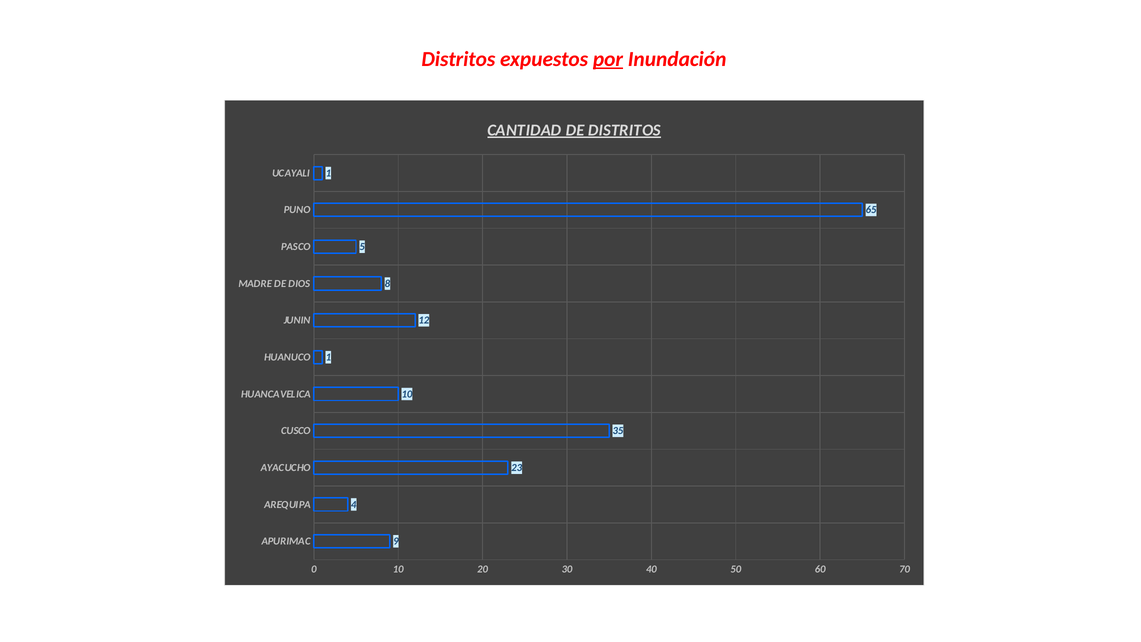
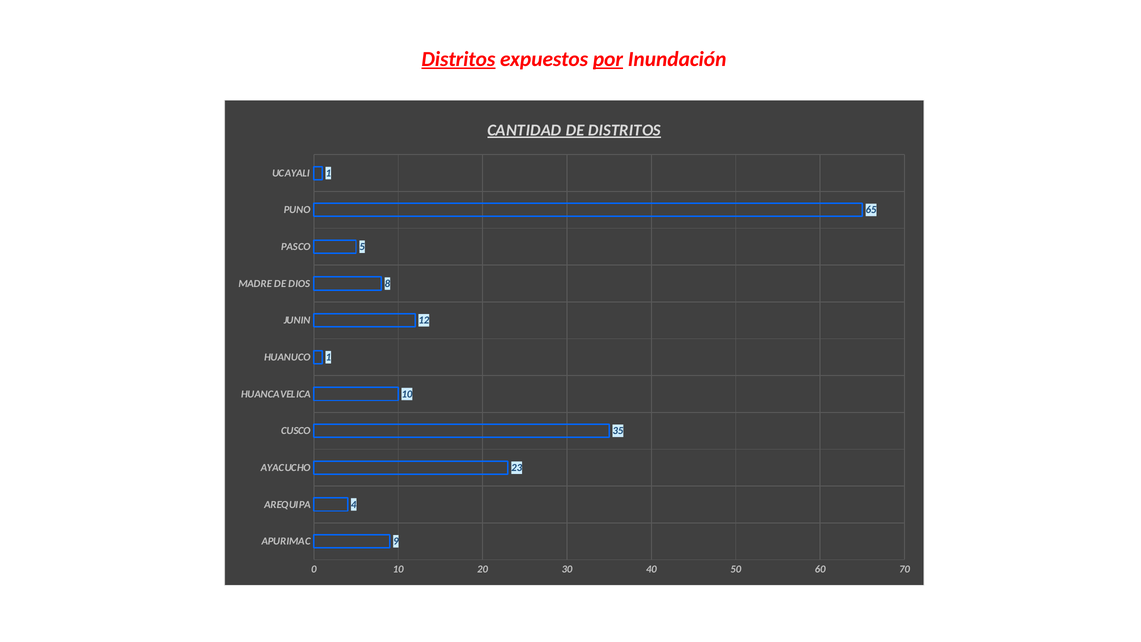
Distritos underline: none -> present (458, 59)
